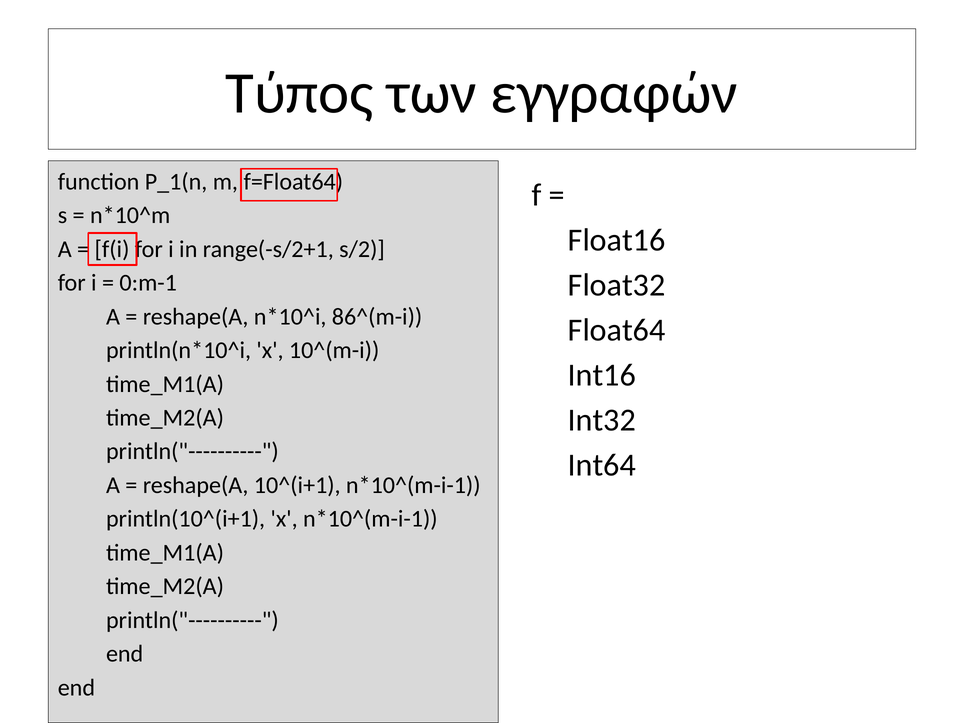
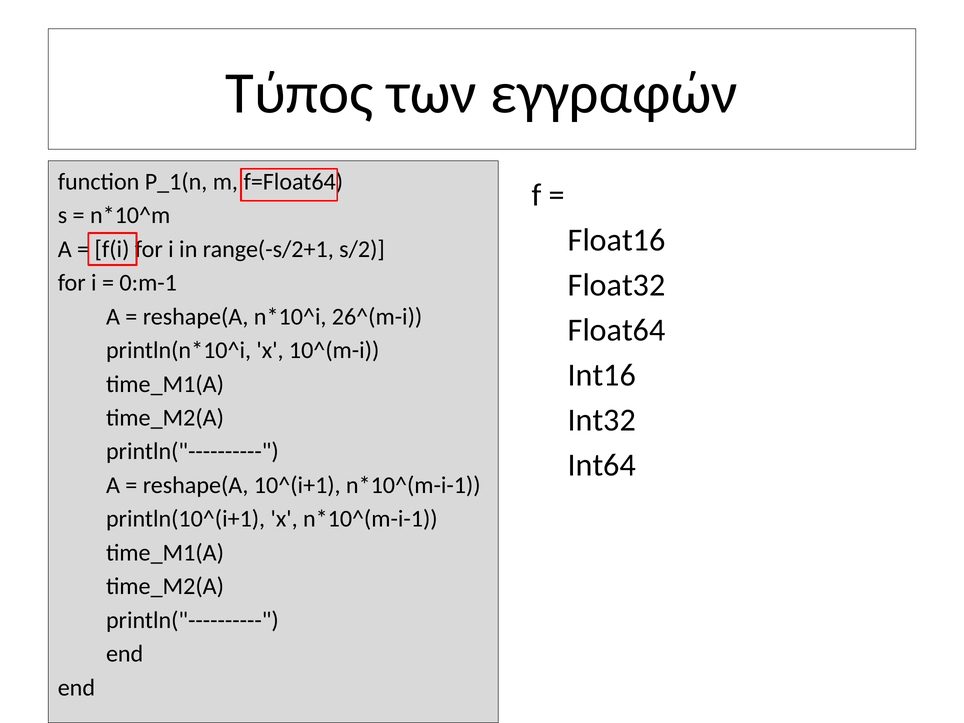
86^(m-i: 86^(m-i -> 26^(m-i (377, 317)
